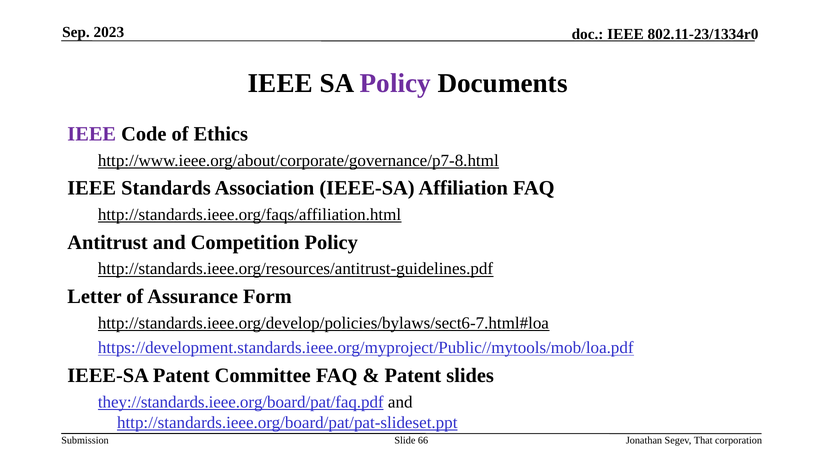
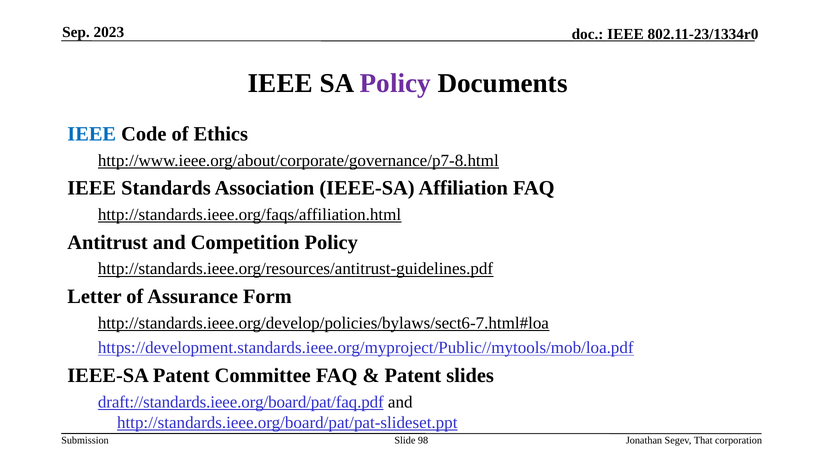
IEEE colour: purple -> blue (92, 134)
they://standards.ieee.org/board/pat/faq.pdf: they://standards.ieee.org/board/pat/faq.pdf -> draft://standards.ieee.org/board/pat/faq.pdf (241, 402)
66: 66 -> 98 (423, 440)
